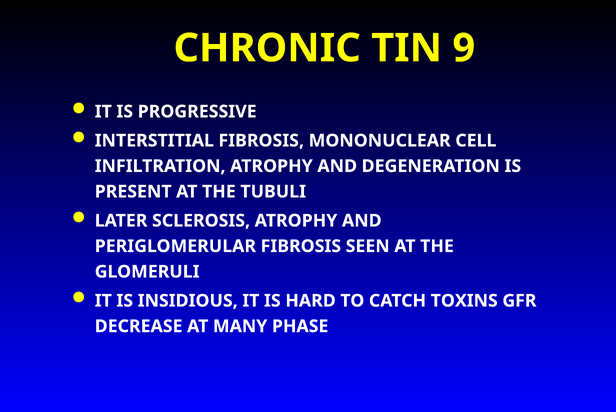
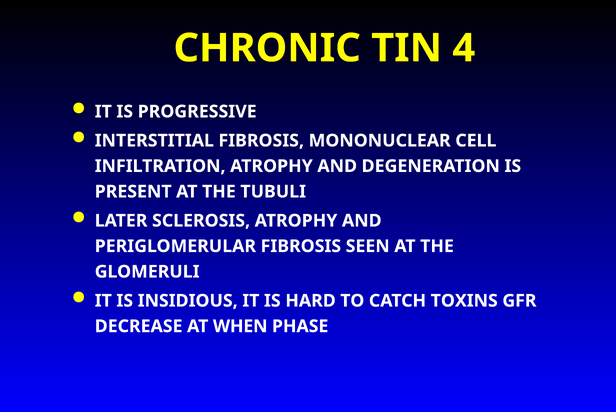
9: 9 -> 4 (464, 48)
MANY: MANY -> WHEN (240, 326)
